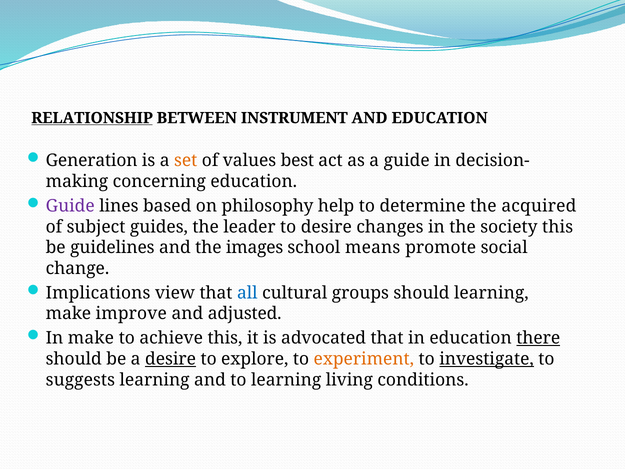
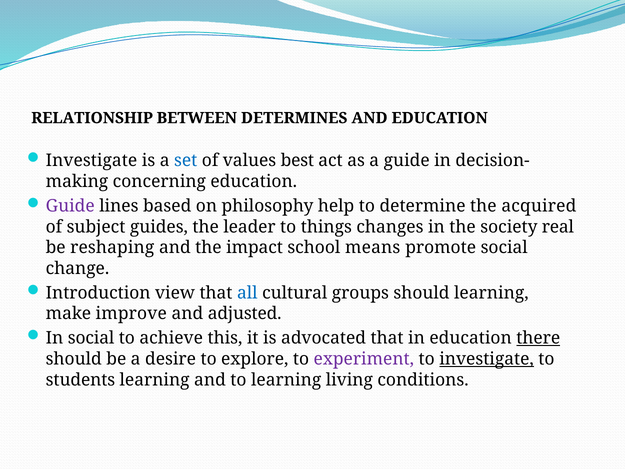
RELATIONSHIP underline: present -> none (92, 118)
INSTRUMENT: INSTRUMENT -> DETERMINES (294, 118)
Generation: Generation -> Investigate (92, 161)
set colour: orange -> blue (186, 161)
to desire: desire -> things (326, 227)
society this: this -> real (558, 227)
guidelines: guidelines -> reshaping (112, 248)
images: images -> impact (255, 248)
Implications: Implications -> Introduction (98, 293)
In make: make -> social (91, 338)
desire underline: present -> none (171, 359)
experiment colour: orange -> purple (364, 359)
suggests: suggests -> students (80, 380)
